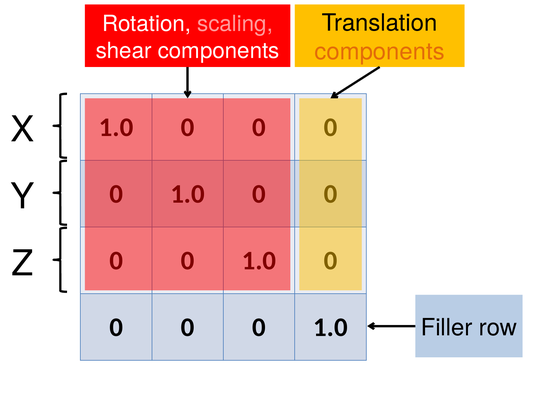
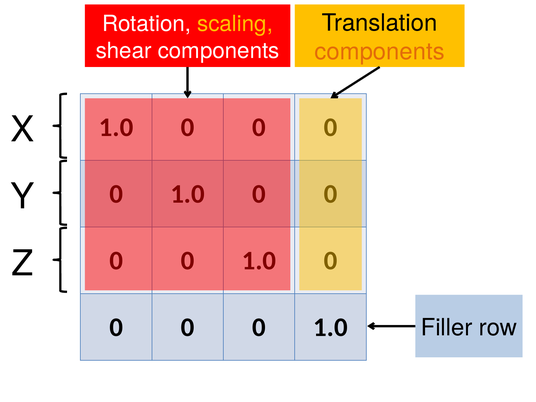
scaling colour: pink -> yellow (235, 24)
